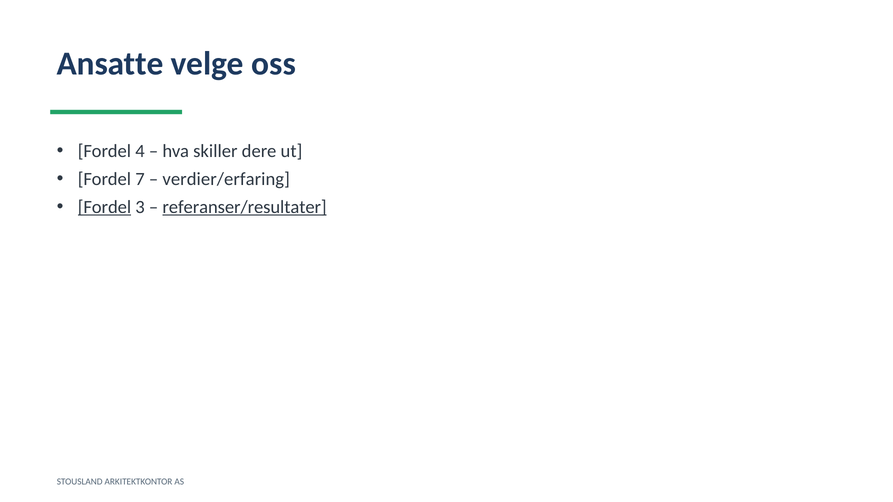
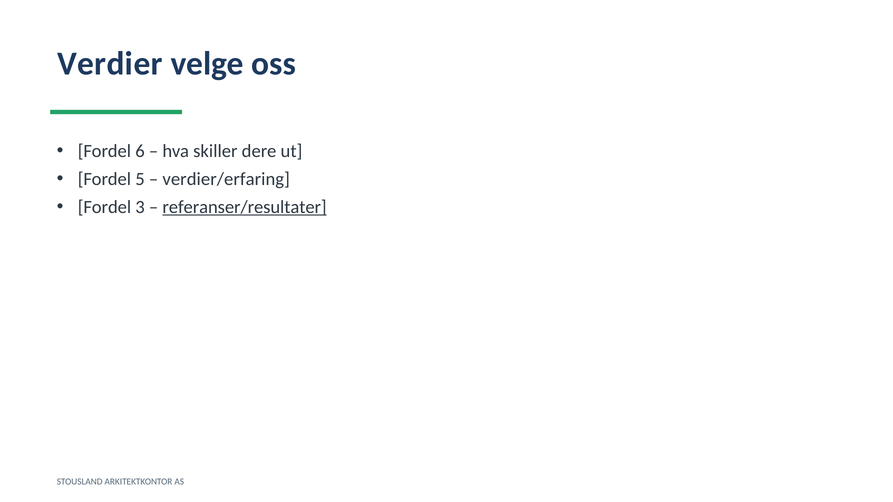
Ansatte: Ansatte -> Verdier (110, 64)
4: 4 -> 6 (140, 151)
7: 7 -> 5 (140, 179)
Fordel underline: present -> none (104, 207)
